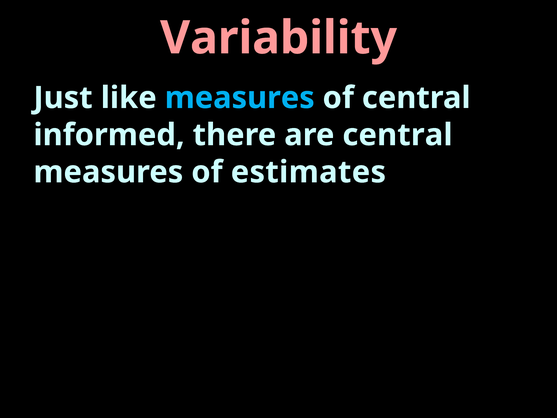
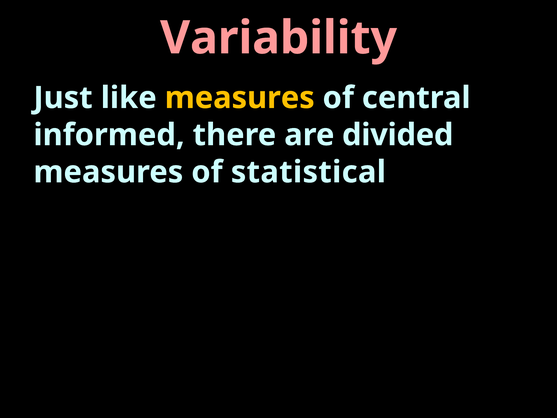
measures colour: light blue -> yellow (240, 98)
are central: central -> divided (398, 135)
estimates: estimates -> statistical (308, 172)
